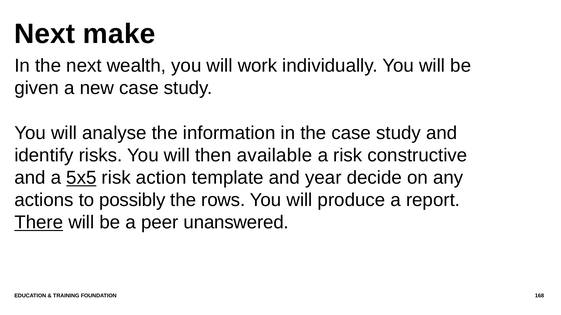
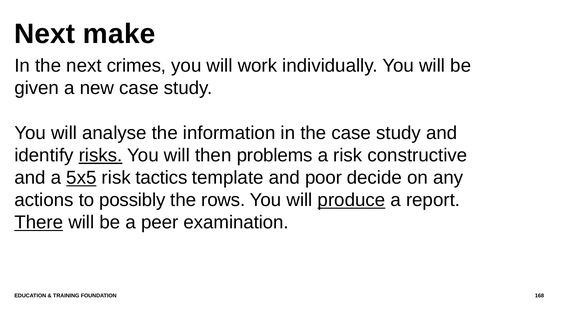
wealth: wealth -> crimes (136, 66)
risks underline: none -> present (101, 156)
available: available -> problems (275, 156)
action: action -> tactics (161, 178)
year: year -> poor (323, 178)
produce underline: none -> present (351, 200)
unanswered: unanswered -> examination (236, 223)
